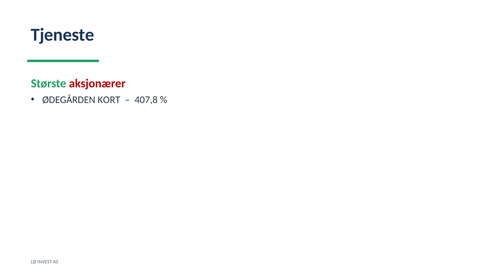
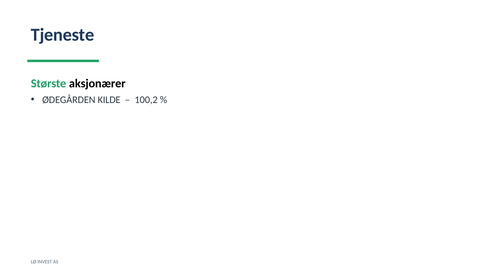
aksjonærer colour: red -> black (97, 83)
KORT: KORT -> KILDE (109, 100)
407,8: 407,8 -> 100,2 (146, 100)
